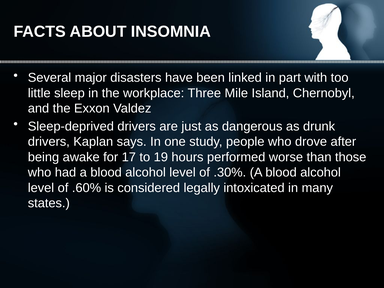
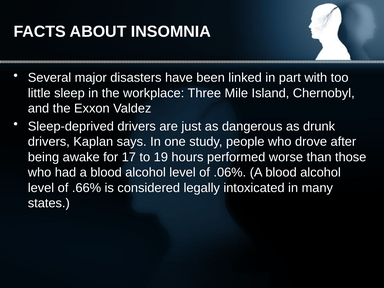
.30%: .30% -> .06% (230, 172)
.60%: .60% -> .66% (87, 188)
